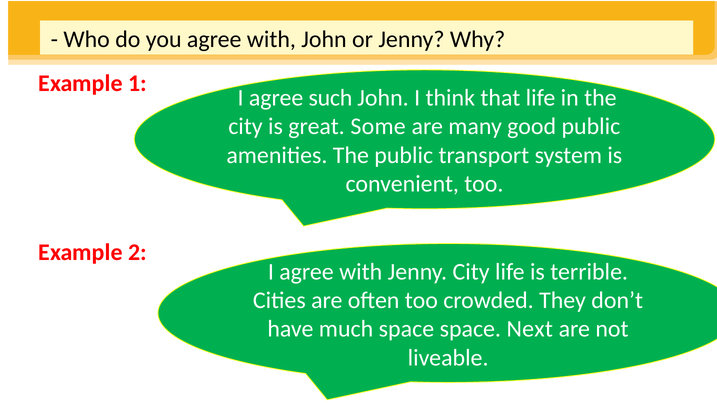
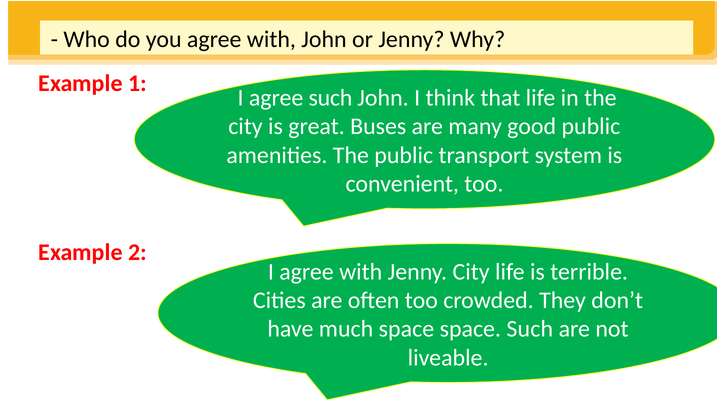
Some: Some -> Buses (378, 127)
space Next: Next -> Such (530, 329)
